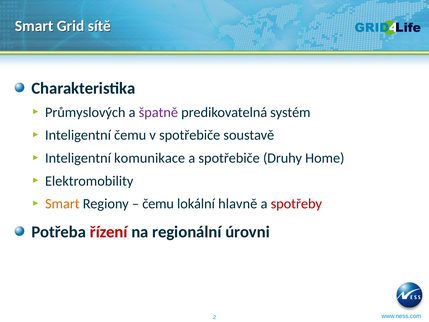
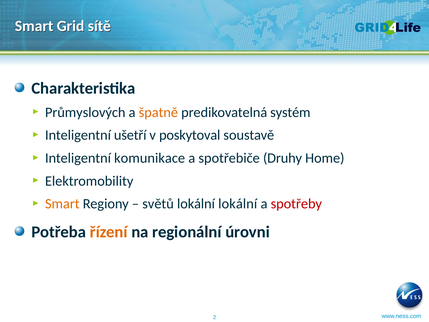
špatně colour: purple -> orange (158, 112)
Inteligentní čemu: čemu -> ušetří (130, 135)
v spotřebiče: spotřebiče -> poskytoval (190, 135)
čemu: čemu -> světů (158, 204)
lokální hlavně: hlavně -> lokální (238, 204)
řízení colour: red -> orange (109, 232)
